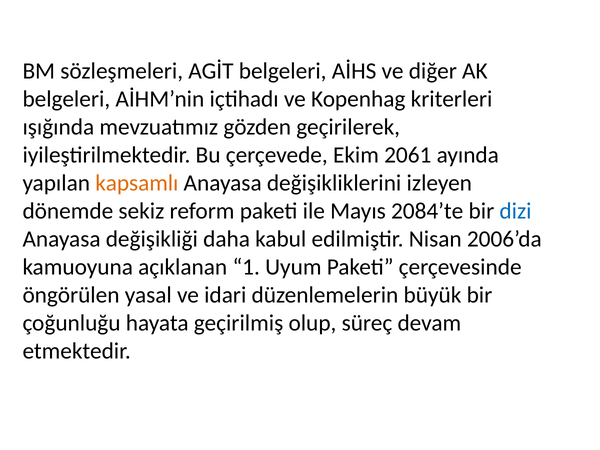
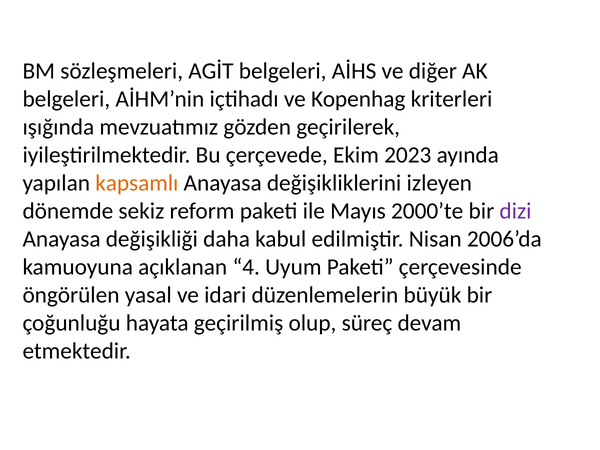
2061: 2061 -> 2023 (408, 155)
2084’te: 2084’te -> 2000’te (427, 211)
dizi colour: blue -> purple (516, 211)
1: 1 -> 4 (246, 267)
